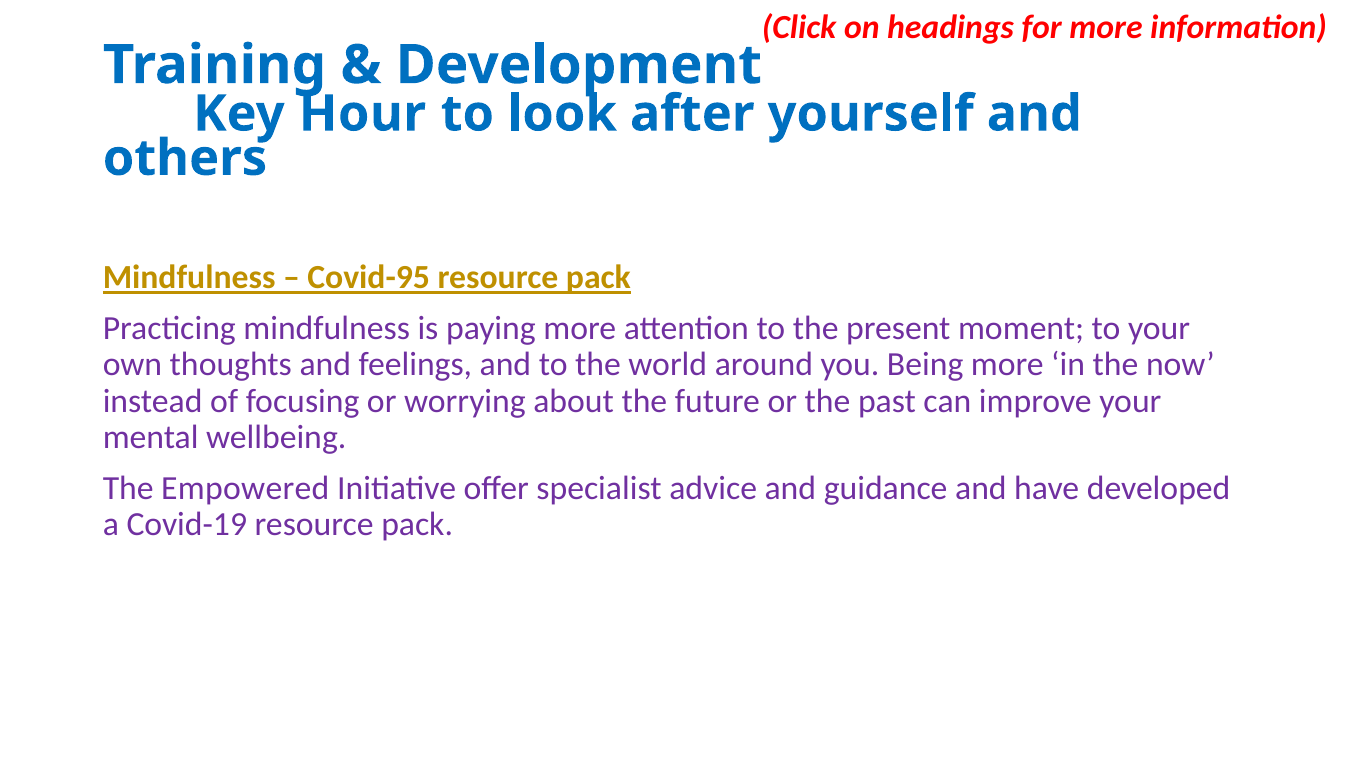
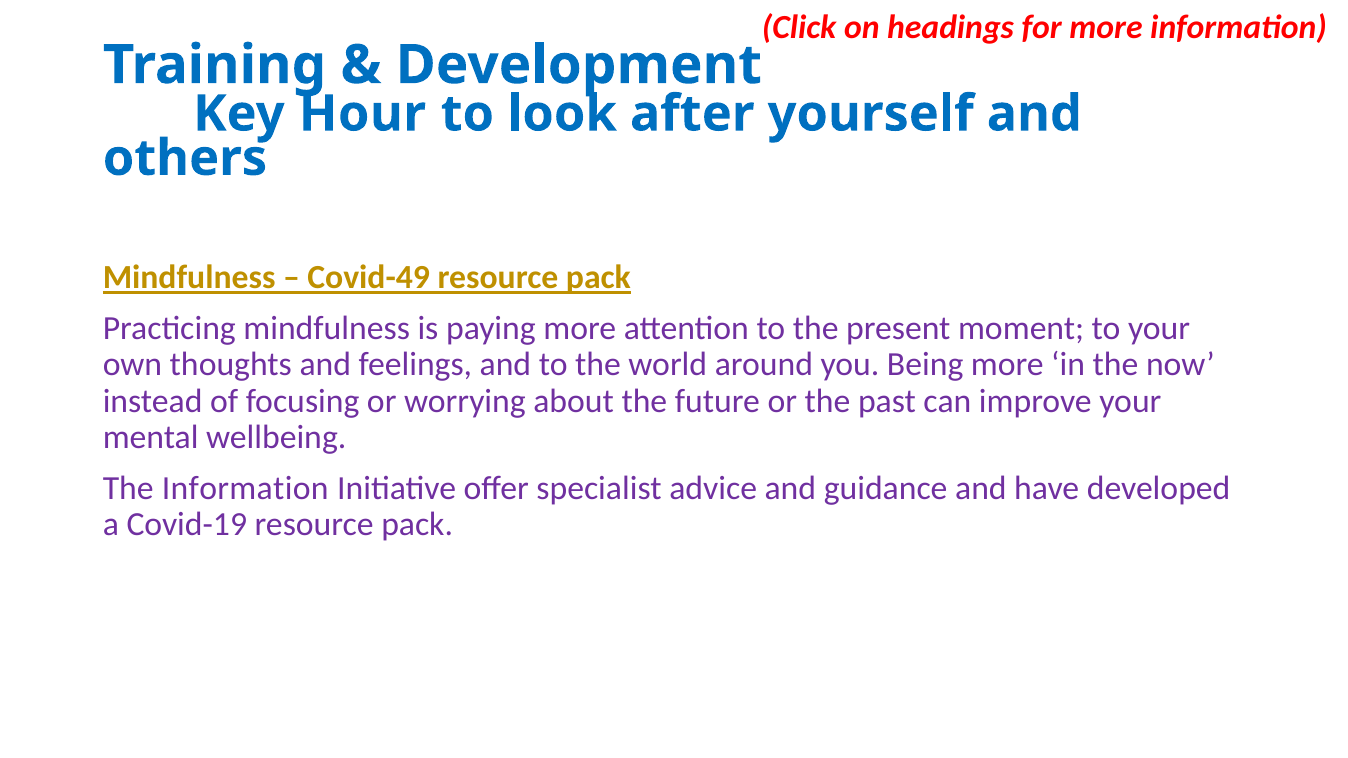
Covid-95: Covid-95 -> Covid-49 (369, 278)
The Empowered: Empowered -> Information (245, 488)
